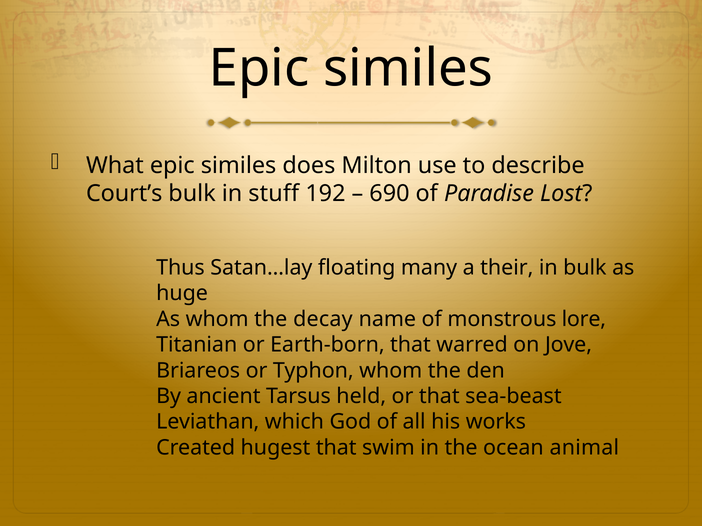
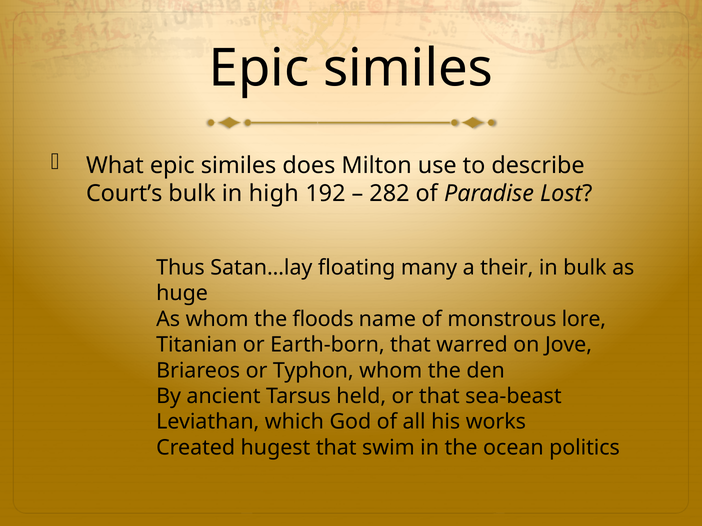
stuff: stuff -> high (274, 194)
690: 690 -> 282 (389, 194)
decay: decay -> floods (323, 319)
animal: animal -> politics (584, 448)
